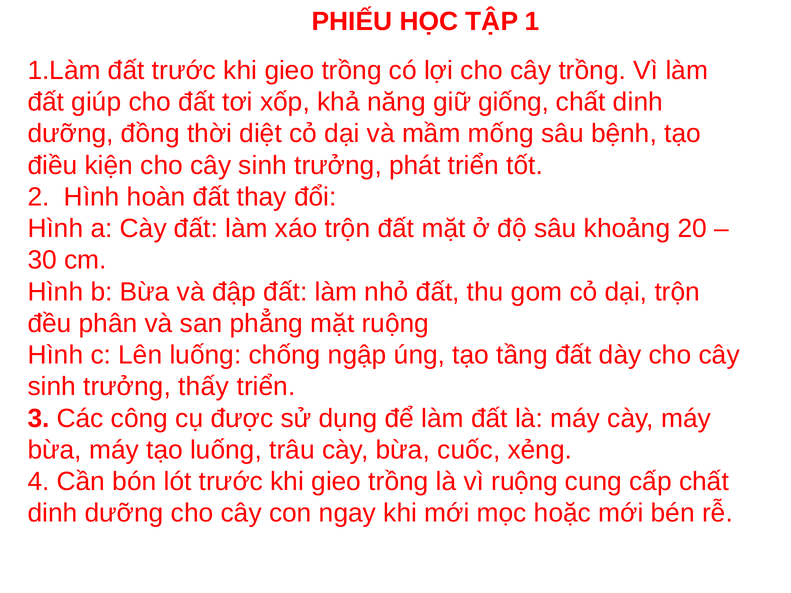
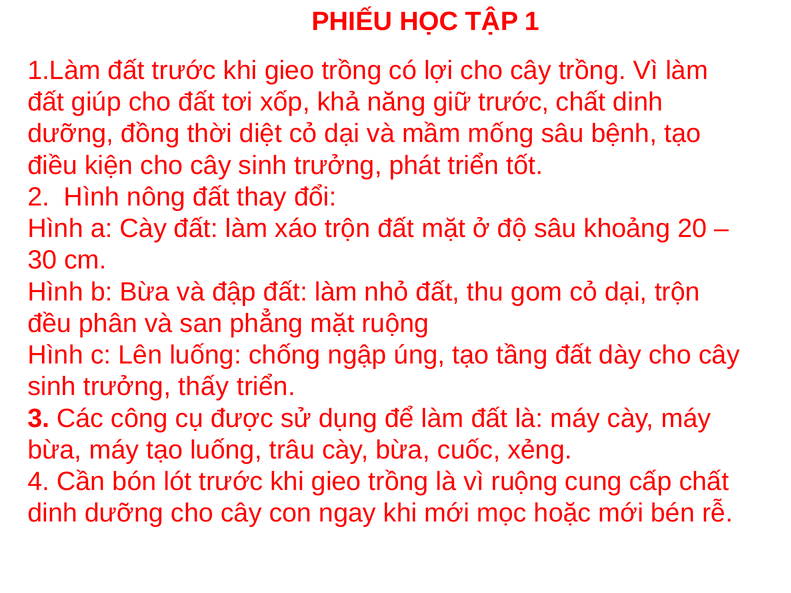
giữ giống: giống -> trước (514, 102)
hoàn: hoàn -> nông (156, 197)
